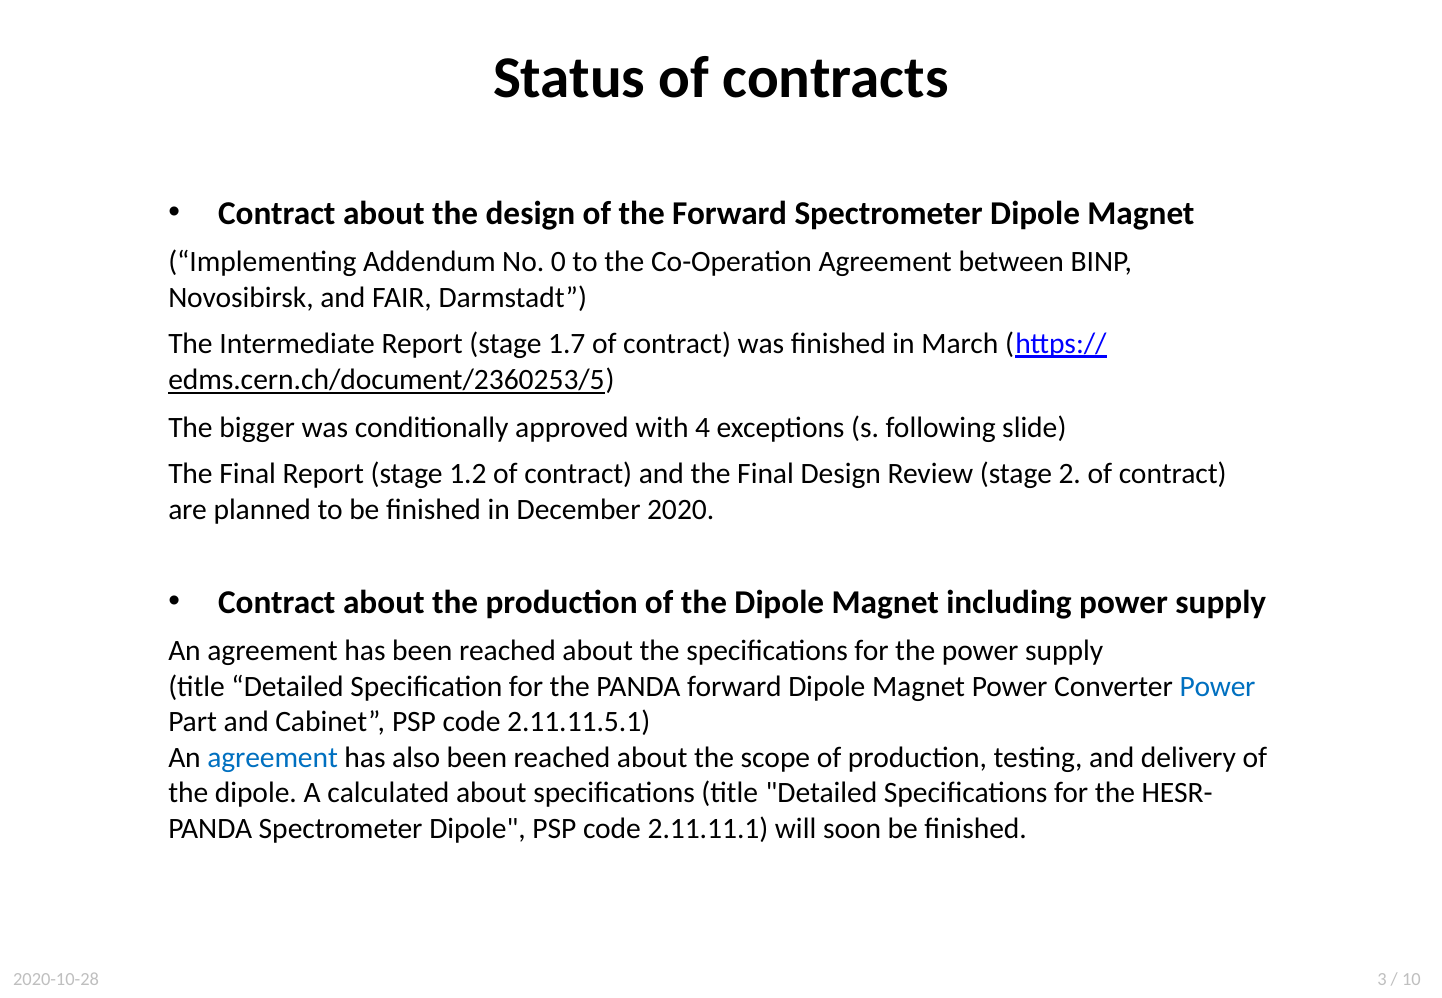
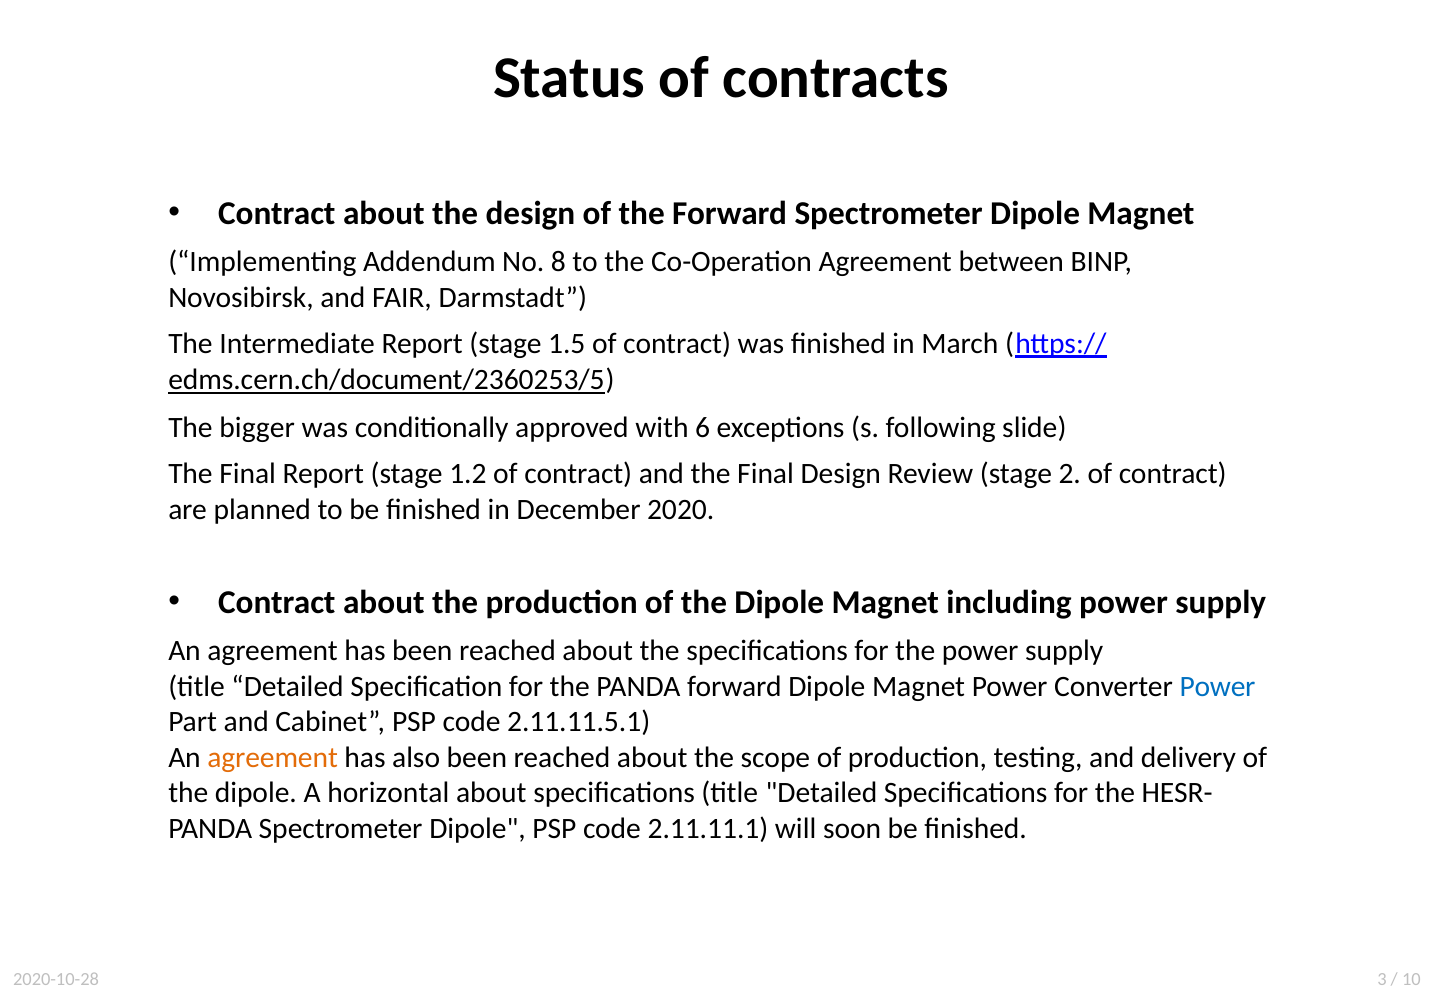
0: 0 -> 8 (558, 262)
1.7: 1.7 -> 1.5 (567, 344)
4: 4 -> 6 (703, 428)
agreement colour: blue -> orange (273, 758)
calculated: calculated -> horizontal (388, 793)
